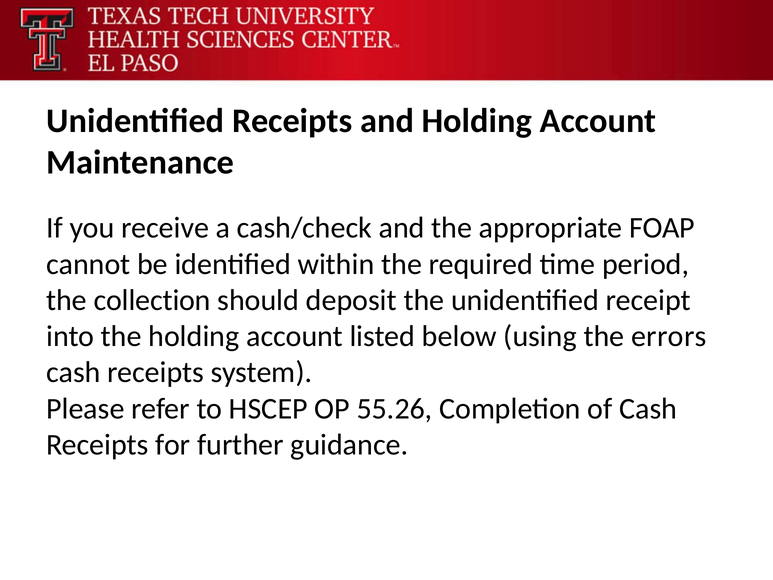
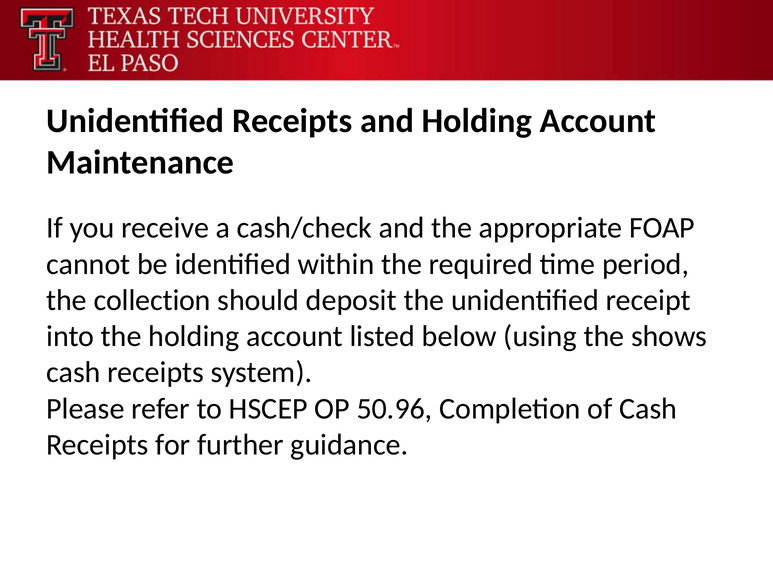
errors: errors -> shows (669, 336)
55.26: 55.26 -> 50.96 (394, 408)
